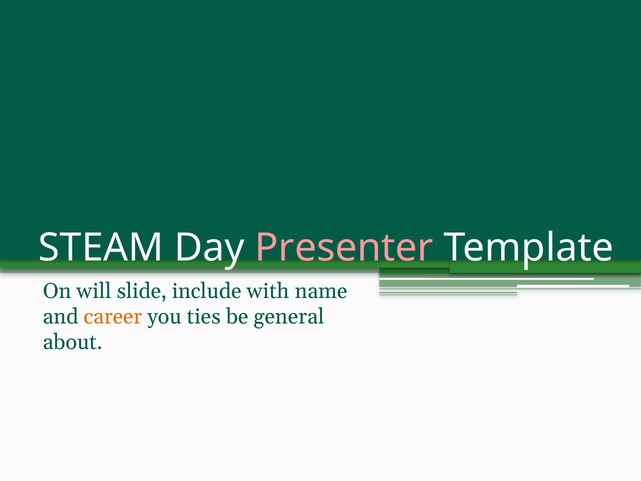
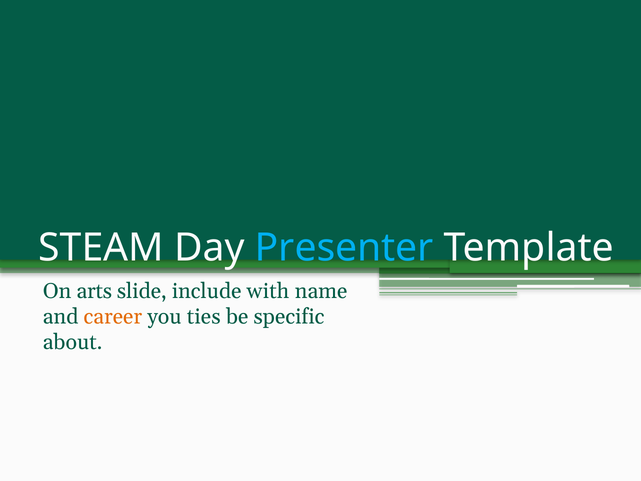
Presenter colour: pink -> light blue (344, 247)
will: will -> arts (94, 291)
general: general -> specific (289, 317)
